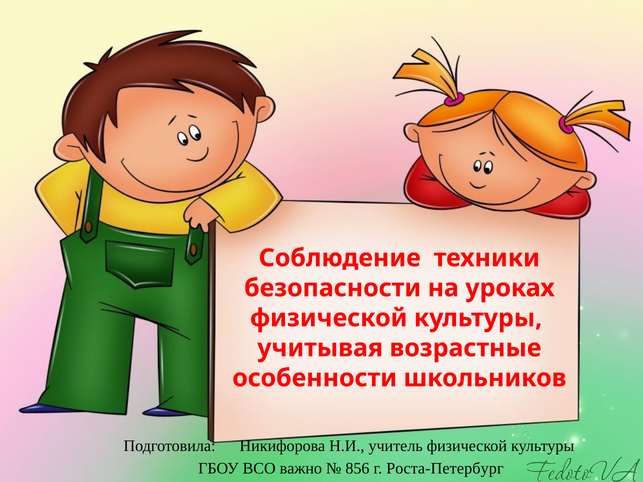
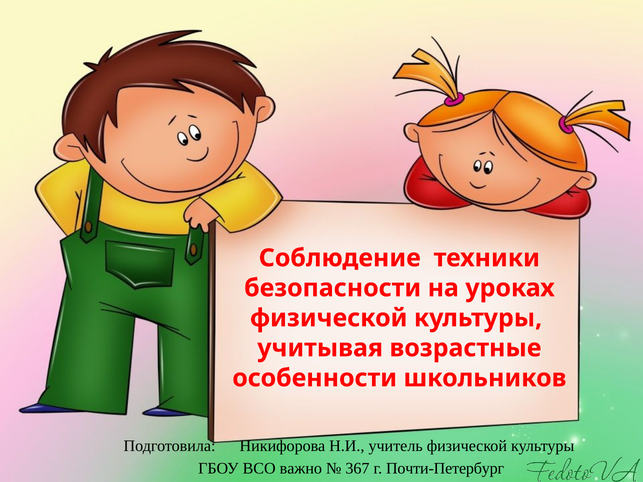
856: 856 -> 367 (357, 469)
Роста-Петербург: Роста-Петербург -> Почти-Петербург (445, 469)
